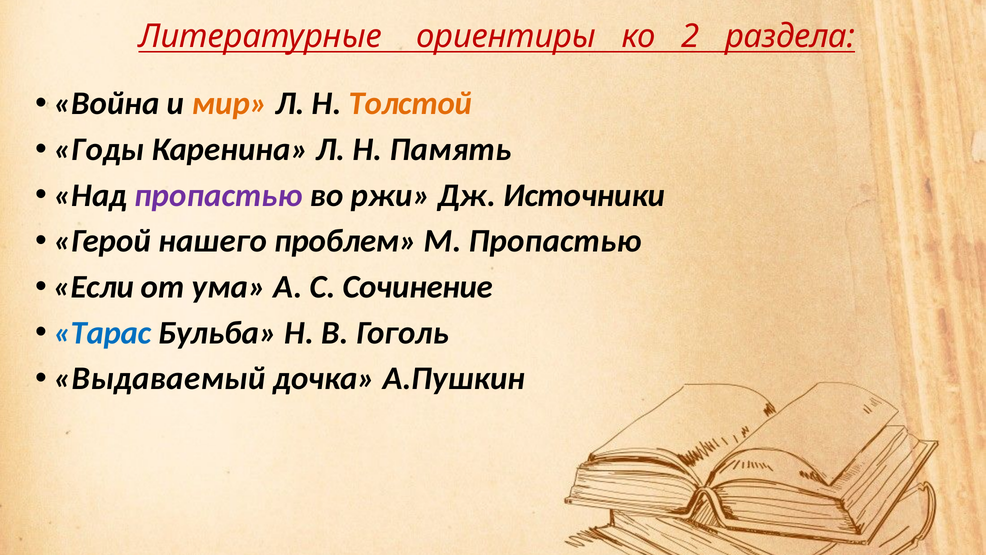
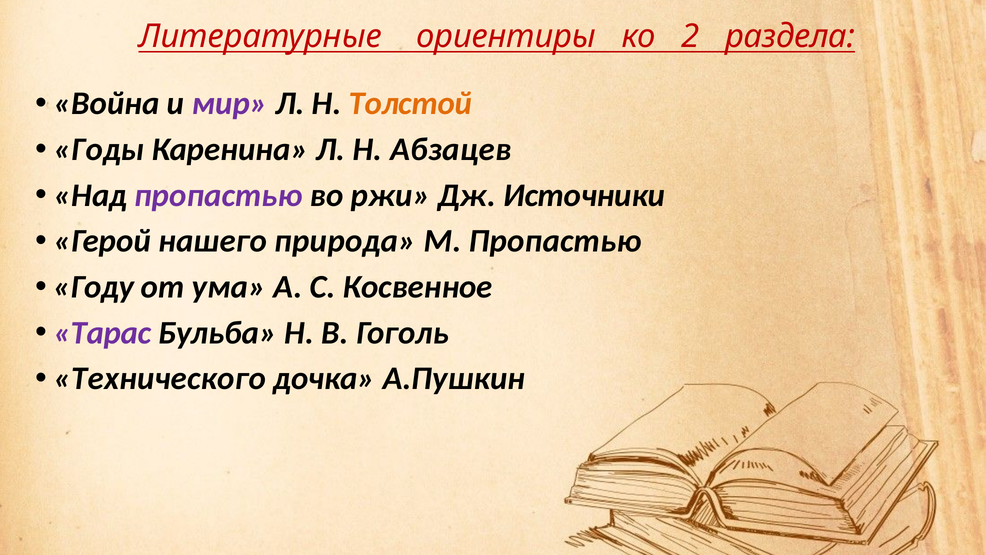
мир colour: orange -> purple (230, 104)
Память: Память -> Абзацев (451, 149)
проблем: проблем -> природа (345, 241)
Если: Если -> Году (94, 287)
Сочинение: Сочинение -> Косвенное (418, 287)
Тарас colour: blue -> purple (102, 332)
Выдаваемый: Выдаваемый -> Технического (160, 378)
